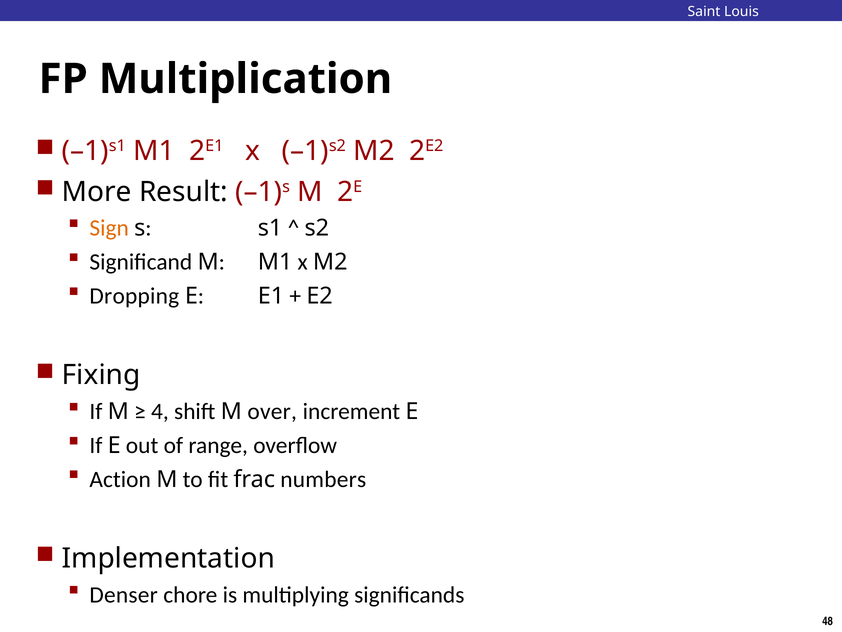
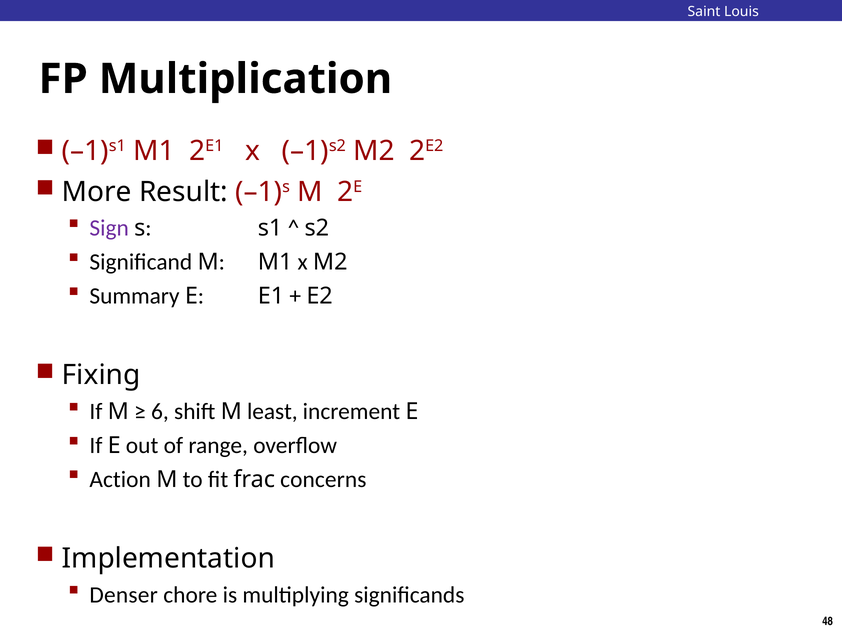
Sign colour: orange -> purple (109, 228)
Dropping: Dropping -> Summary (134, 296)
4: 4 -> 6 (160, 411)
over: over -> least (272, 411)
numbers: numbers -> concerns (323, 479)
